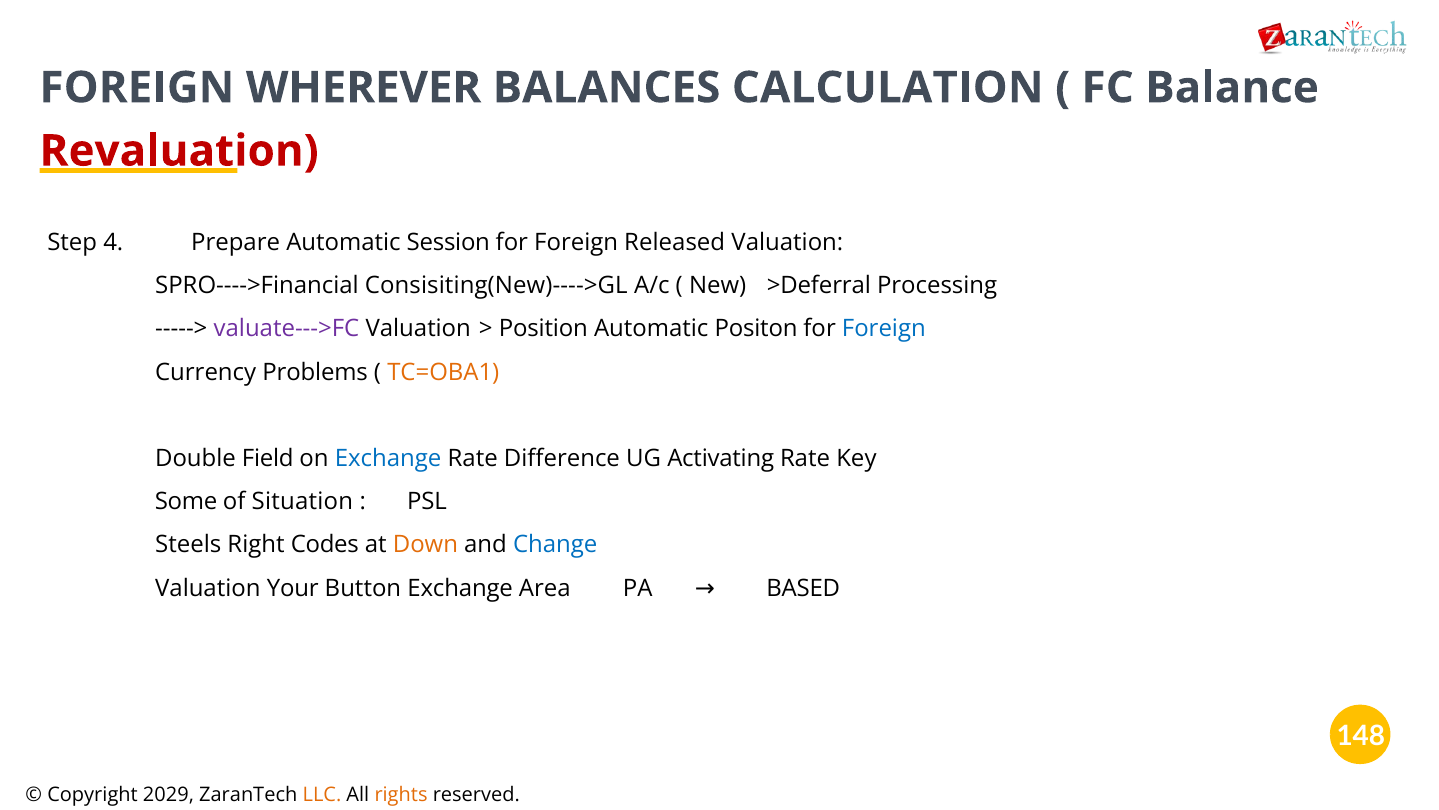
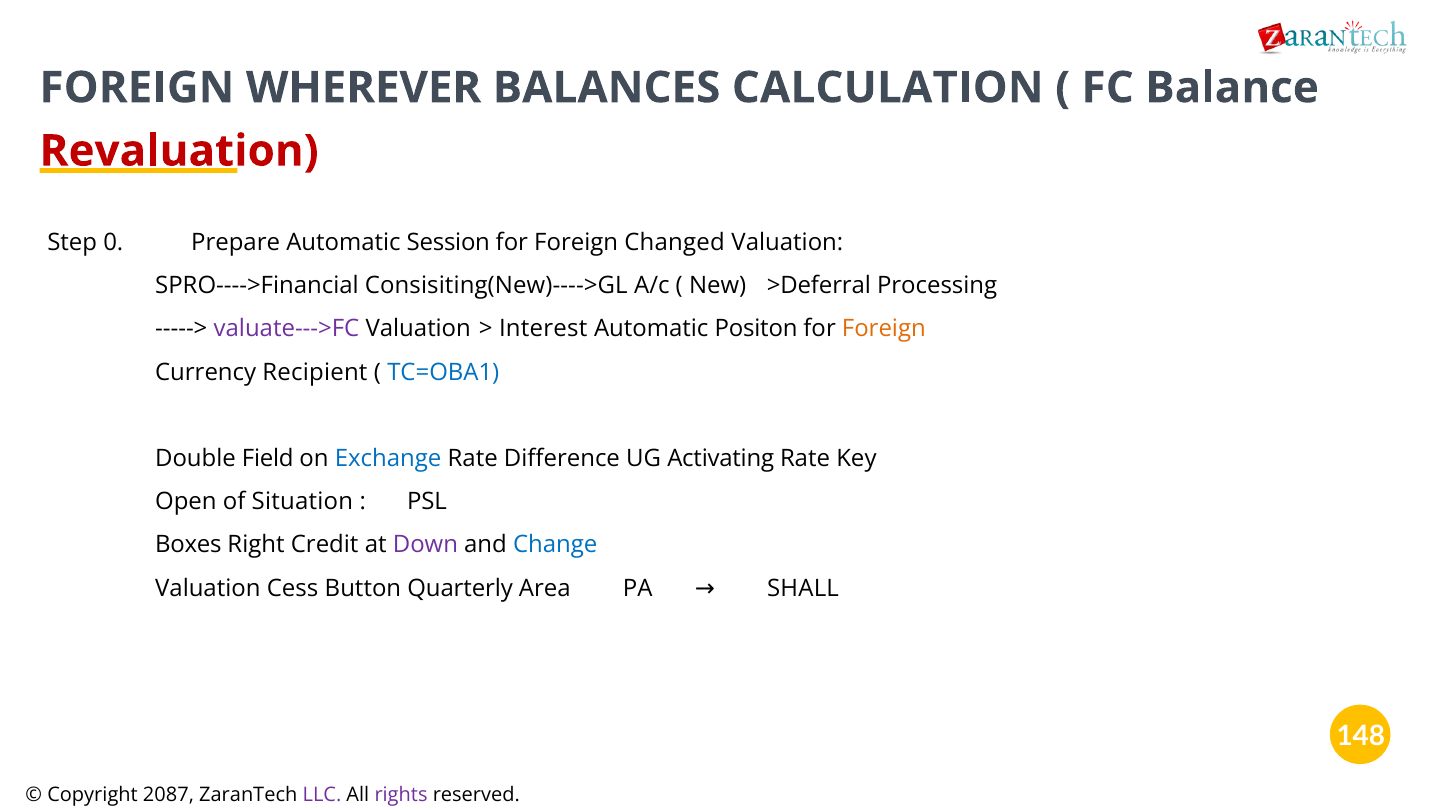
4: 4 -> 0 (113, 242)
Released: Released -> Changed (675, 242)
Position: Position -> Interest (543, 329)
Foreign colour: blue -> orange (884, 329)
Problems: Problems -> Recipient (315, 372)
TC=OBA1 colour: orange -> blue (443, 372)
Some: Some -> Open (186, 501)
Steels: Steels -> Boxes (188, 545)
Codes: Codes -> Credit (325, 545)
Down colour: orange -> purple (425, 545)
Your: Your -> Cess (293, 588)
Button Exchange: Exchange -> Quarterly (460, 588)
BASED: BASED -> SHALL (803, 588)
2029: 2029 -> 2087 (168, 794)
LLC colour: orange -> purple (322, 794)
rights colour: orange -> purple (401, 794)
